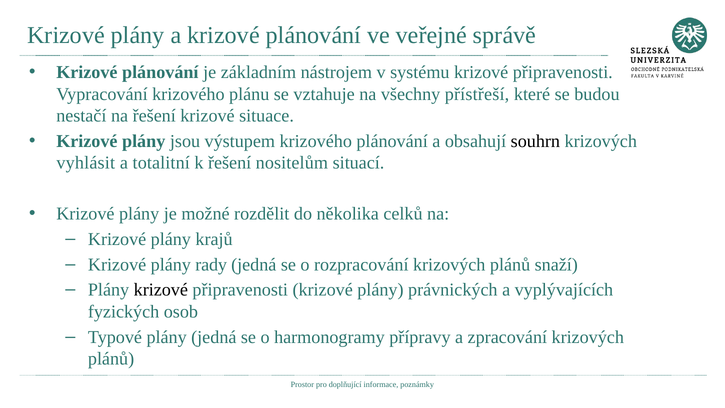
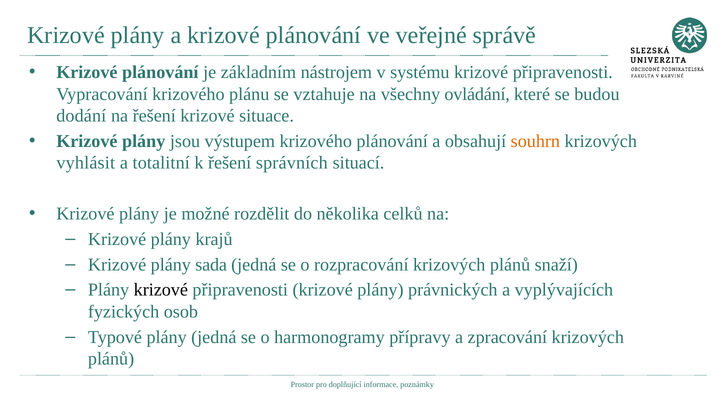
přístřeší: přístřeší -> ovládání (477, 94)
nestačí: nestačí -> dodání (81, 116)
souhrn colour: black -> orange (535, 141)
nositelům: nositelům -> správních (292, 163)
rady: rady -> sada (211, 264)
